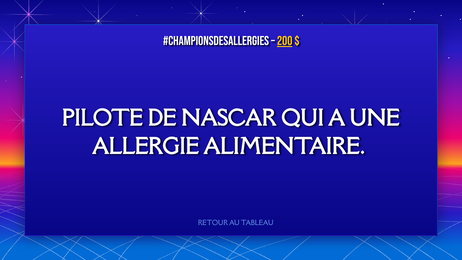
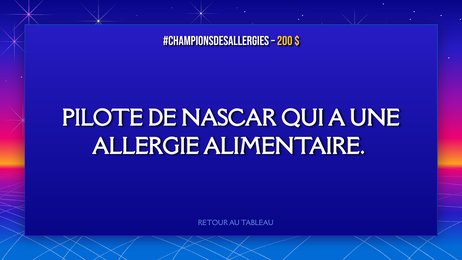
200 underline: present -> none (285, 41)
